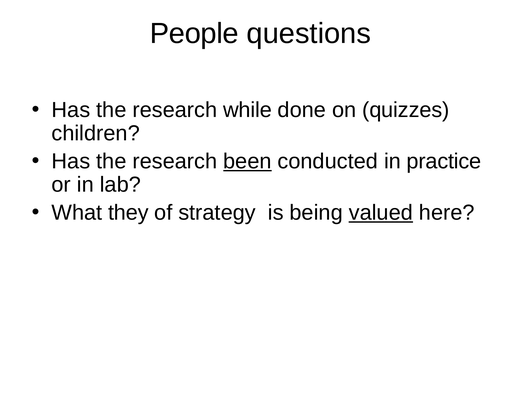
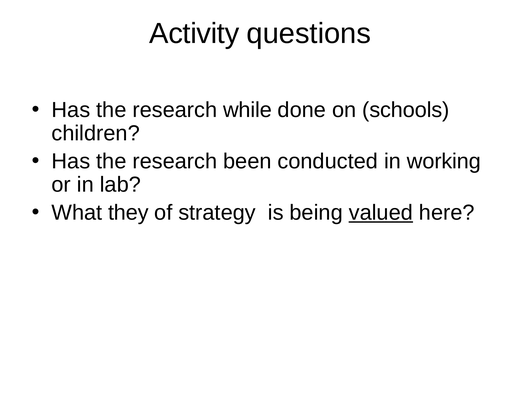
People: People -> Activity (194, 34)
quizzes: quizzes -> schools (406, 110)
been underline: present -> none (247, 161)
practice: practice -> working (444, 161)
